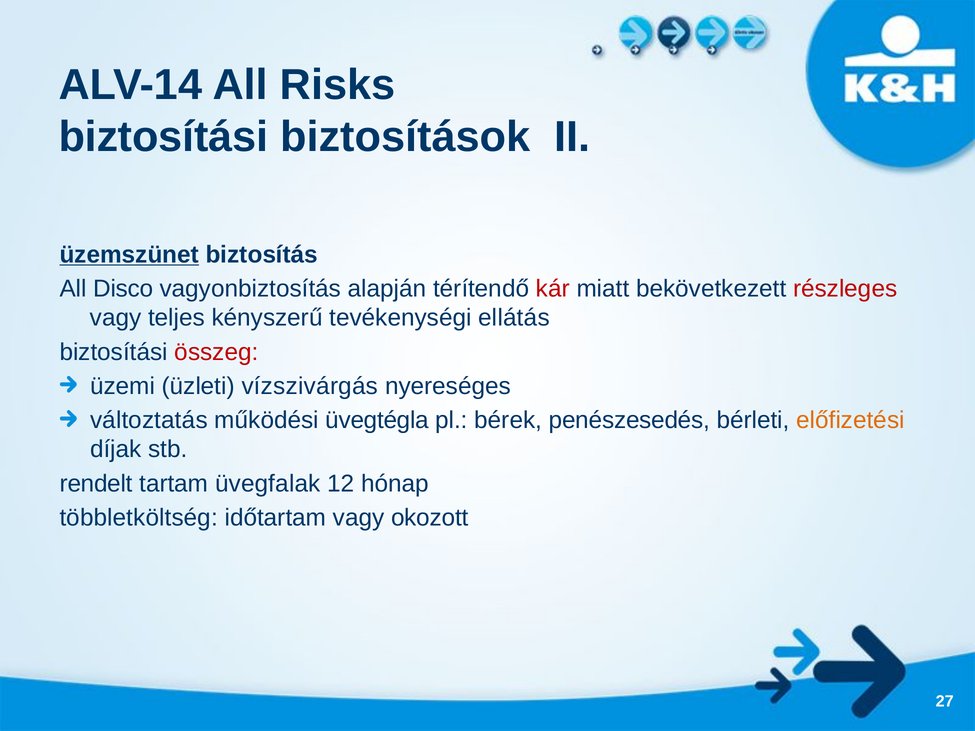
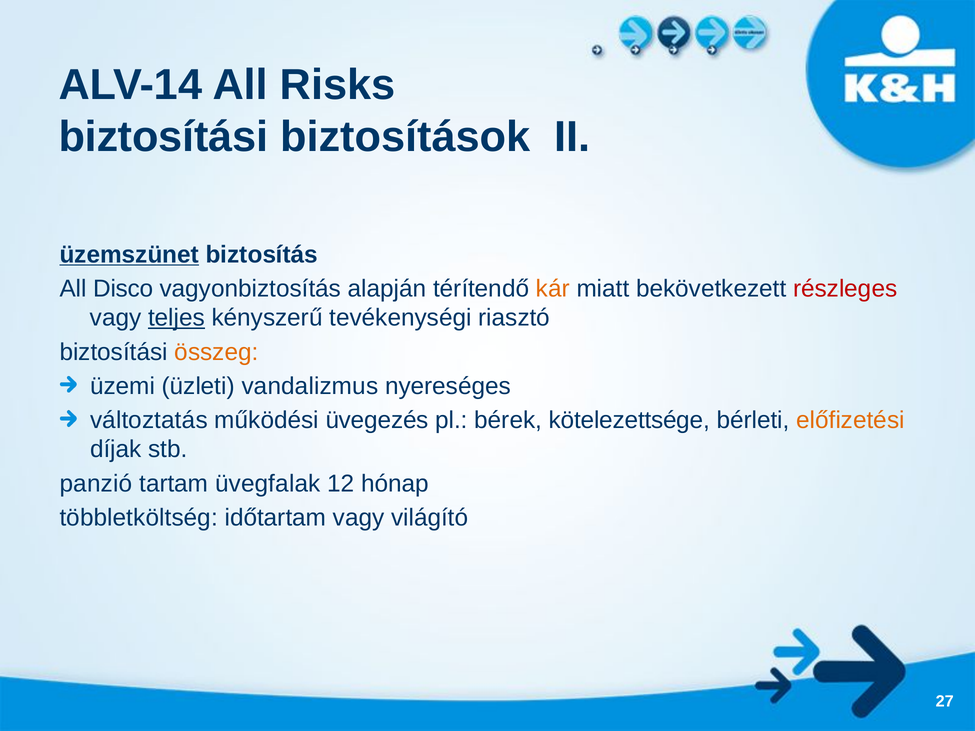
kár colour: red -> orange (553, 289)
teljes underline: none -> present (176, 318)
ellátás: ellátás -> riasztó (514, 318)
összeg colour: red -> orange (216, 352)
vízszivárgás: vízszivárgás -> vandalizmus (310, 386)
üvegtégla: üvegtégla -> üvegezés (377, 420)
penészesedés: penészesedés -> kötelezettsége (629, 420)
rendelt: rendelt -> panzió (96, 484)
okozott: okozott -> világító (430, 518)
